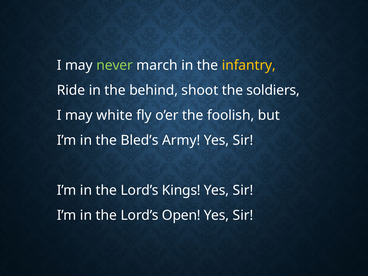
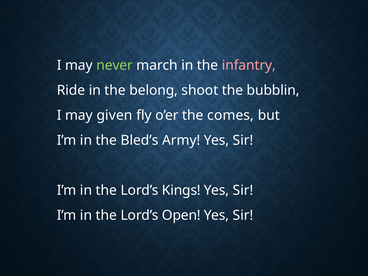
infantry colour: yellow -> pink (249, 65)
behind: behind -> belong (154, 90)
soldiers: soldiers -> bubblin (273, 90)
white: white -> given (115, 115)
foolish: foolish -> comes (231, 115)
